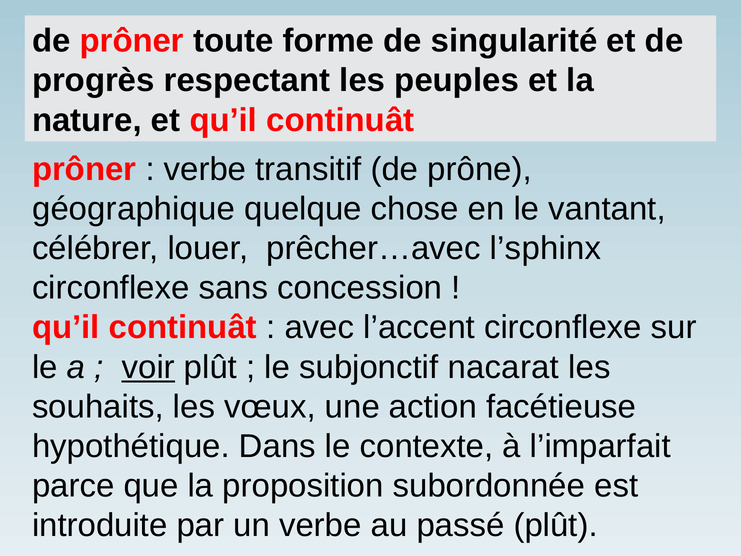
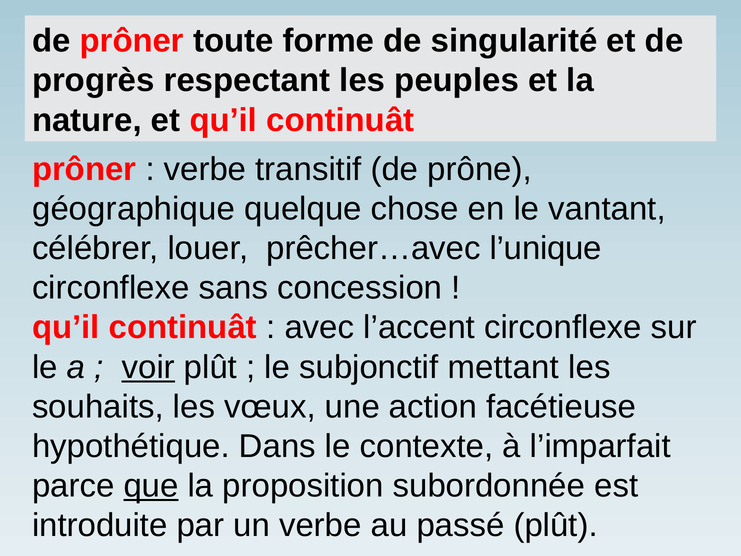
l’sphinx: l’sphinx -> l’unique (546, 248)
nacarat: nacarat -> mettant (503, 367)
que underline: none -> present (151, 486)
